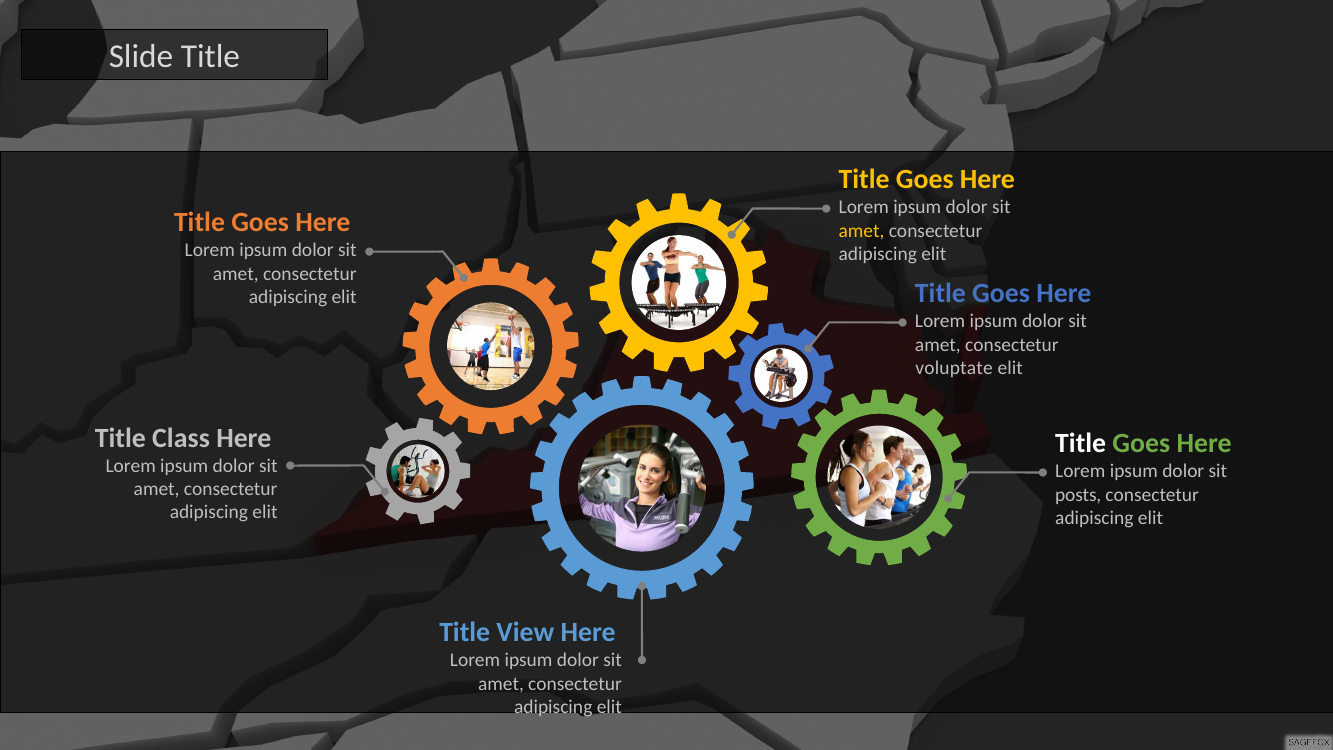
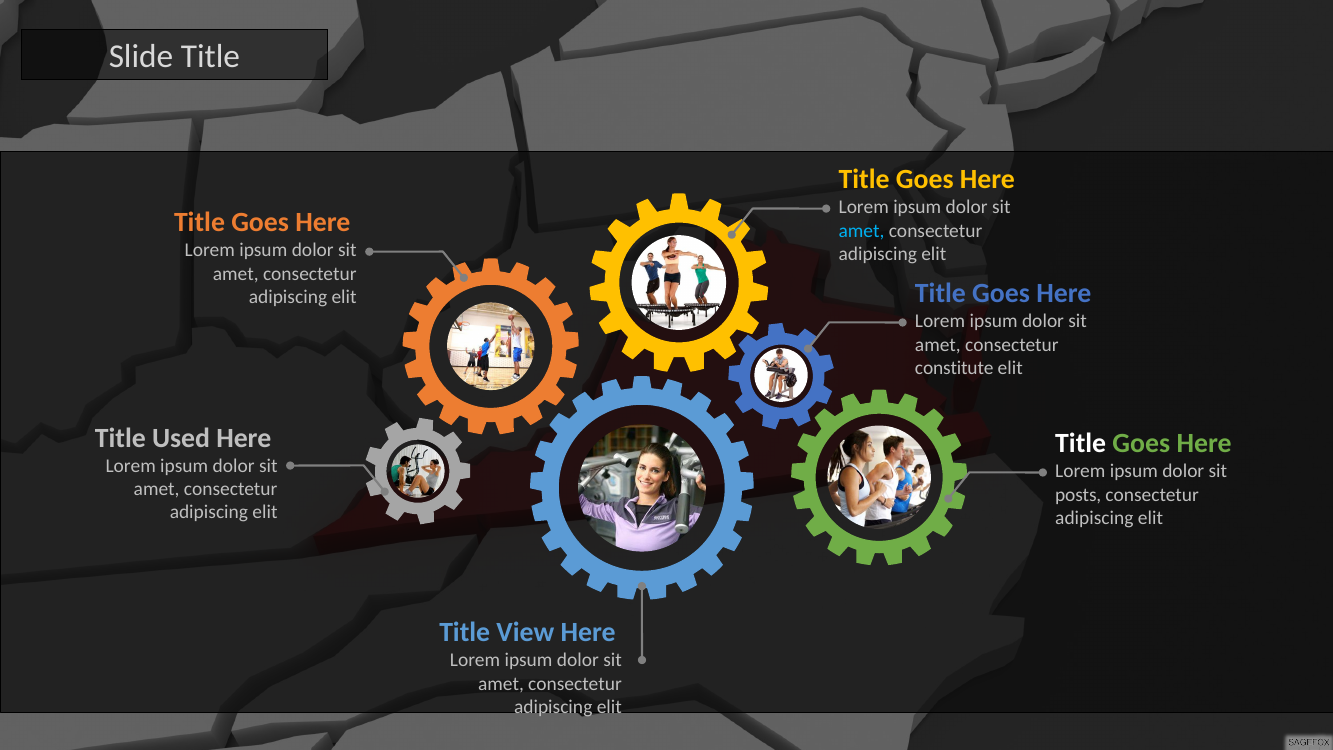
amet colour: yellow -> light blue (862, 231)
voluptate: voluptate -> constitute (954, 368)
Class: Class -> Used (181, 438)
